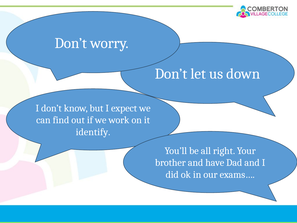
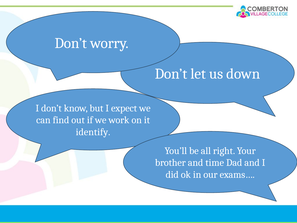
have: have -> time (215, 163)
